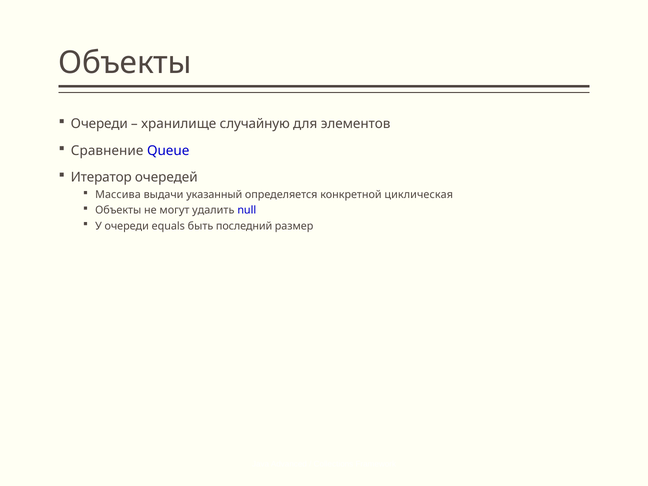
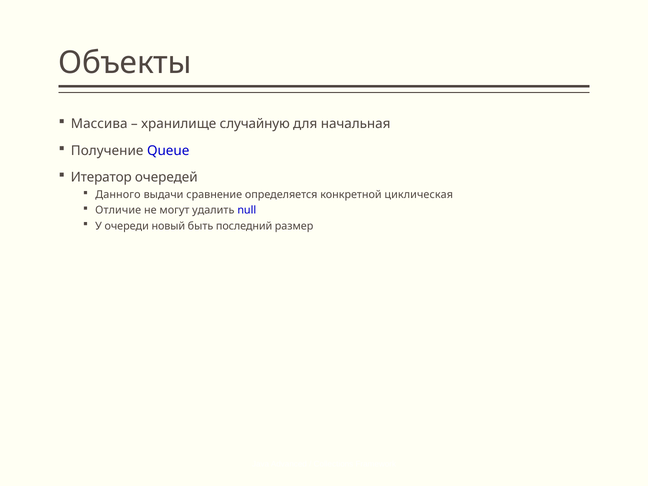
Очереди: Очереди -> Массива (99, 124)
элементов: элементов -> начальная (356, 124)
Сравнение: Сравнение -> Получение (107, 151)
Массива: Массива -> Данного (118, 195)
указанный: указанный -> сравнение (214, 195)
Объекты: Объекты -> Отличие (118, 210)
equals: equals -> новый (168, 226)
